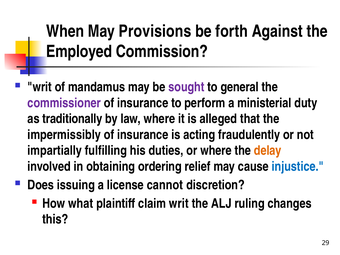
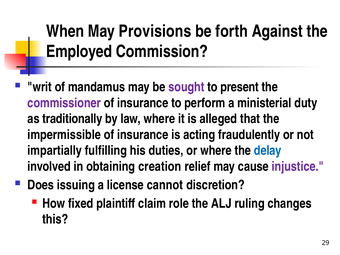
general: general -> present (240, 87)
impermissibly: impermissibly -> impermissible (64, 135)
delay colour: orange -> blue (268, 151)
ordering: ordering -> creation (160, 166)
injustice colour: blue -> purple (298, 166)
what: what -> fixed (81, 203)
claim writ: writ -> role (179, 203)
